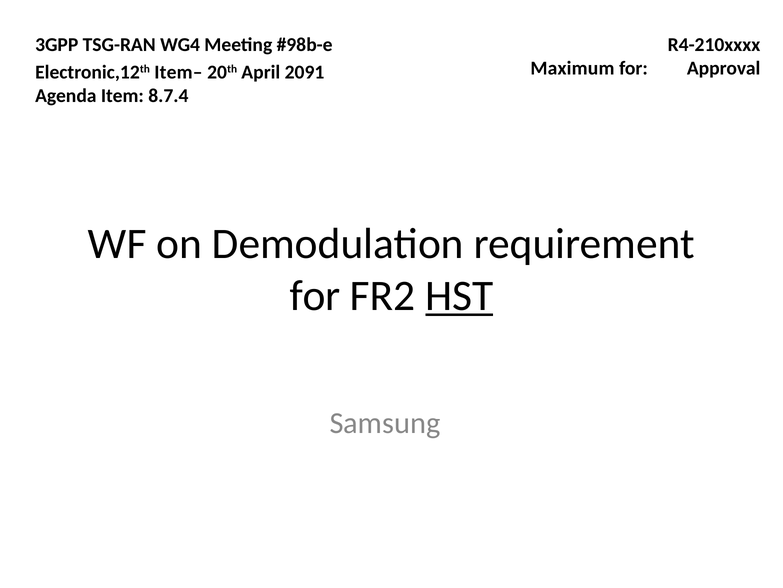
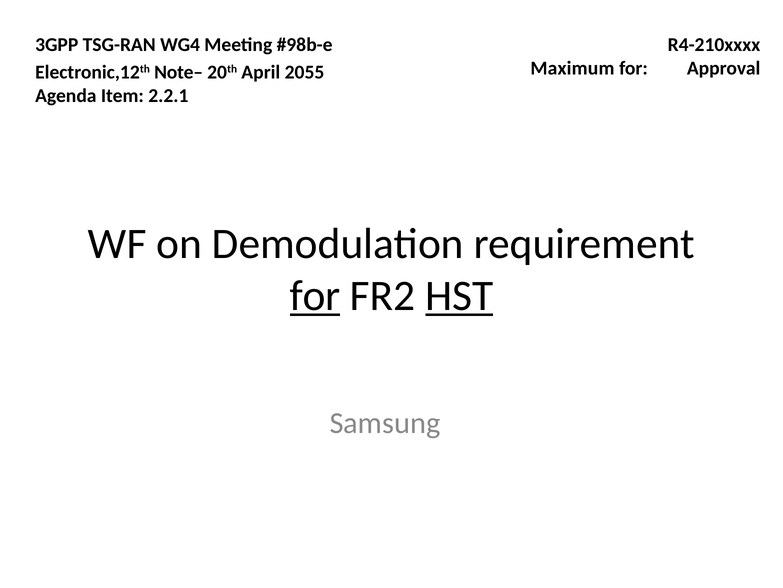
Item–: Item– -> Note– (179, 72)
2091: 2091 -> 2055 (305, 72)
8.7.4: 8.7.4 -> 2.2.1 (168, 96)
for underline: none -> present (315, 296)
